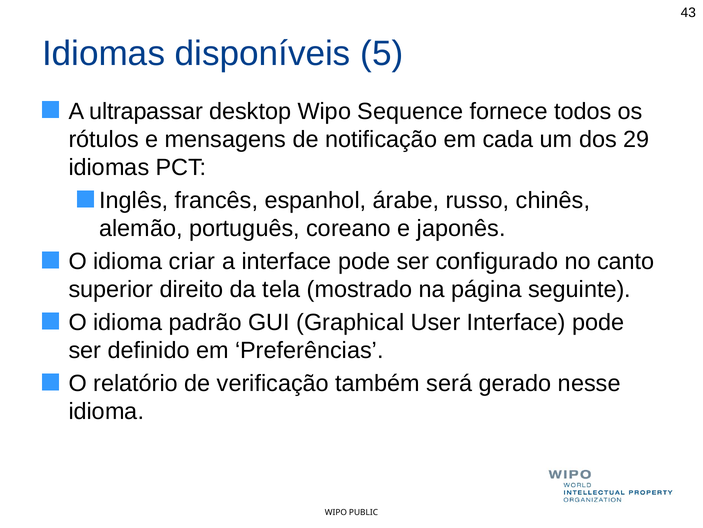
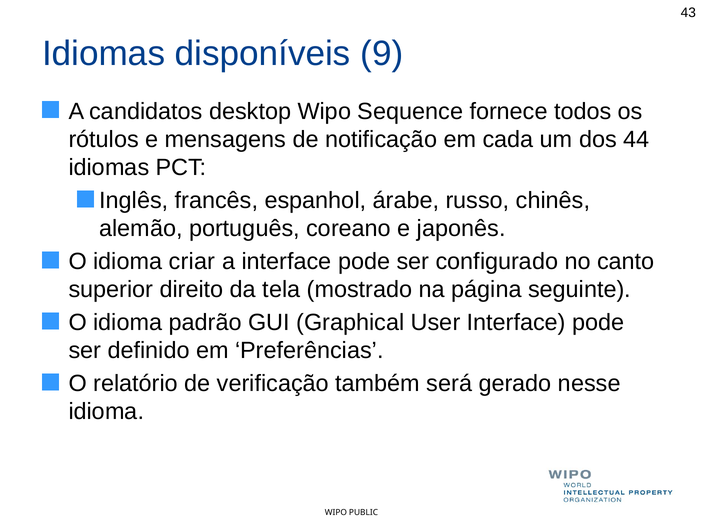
5: 5 -> 9 (382, 53)
ultrapassar: ultrapassar -> candidatos (146, 111)
29: 29 -> 44 (636, 139)
